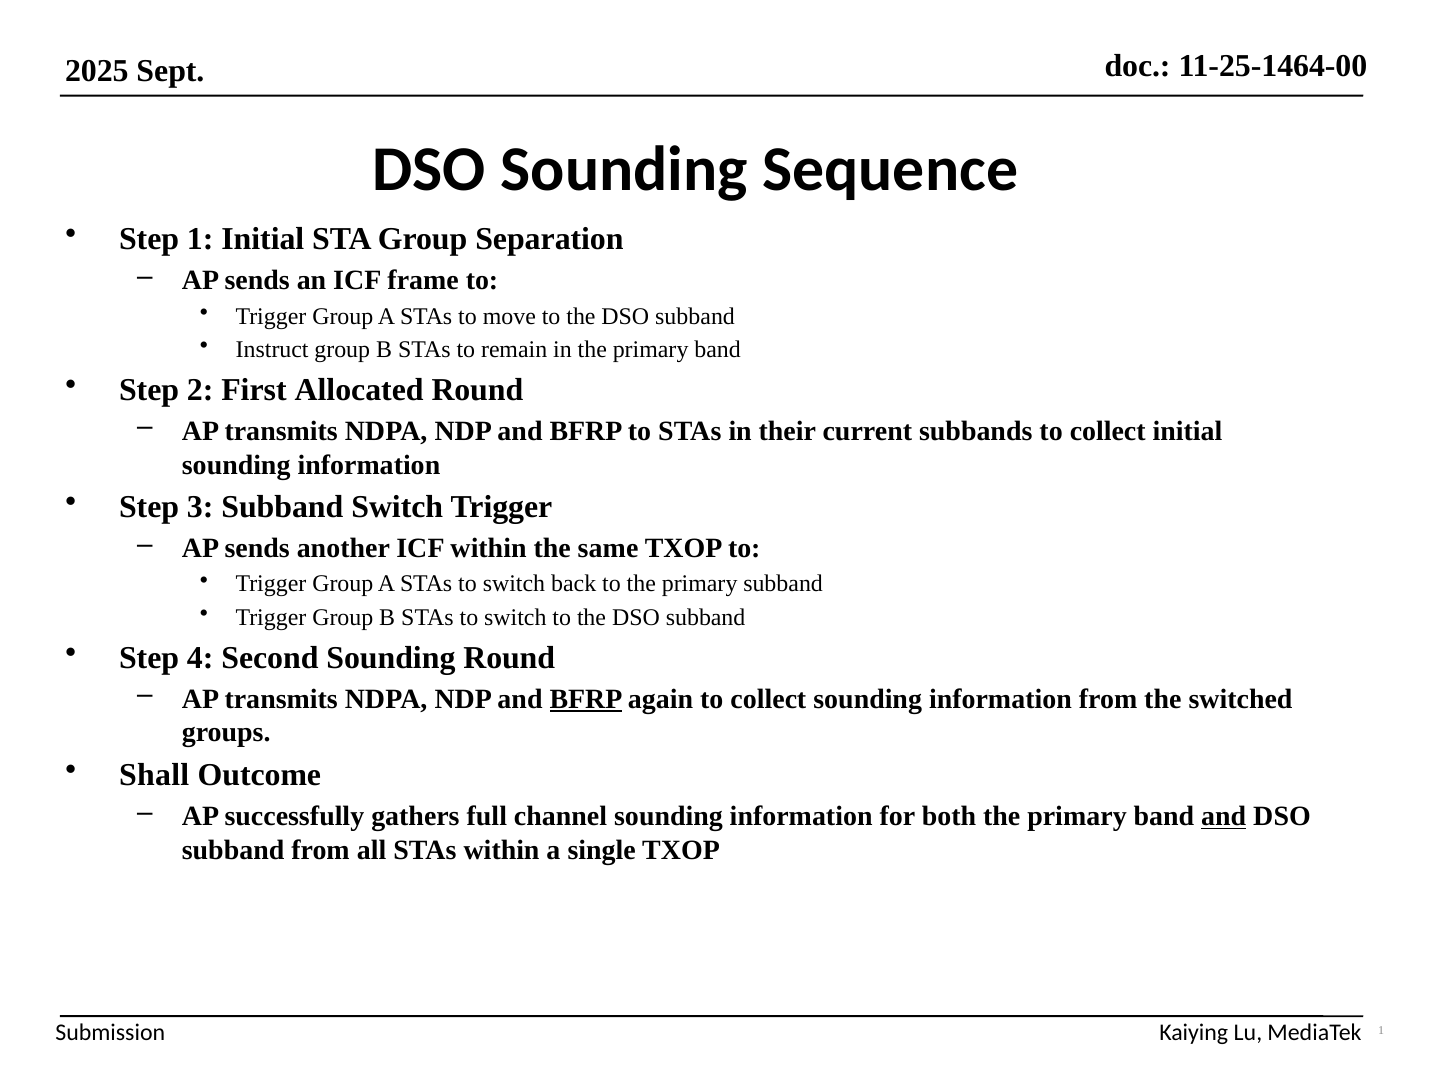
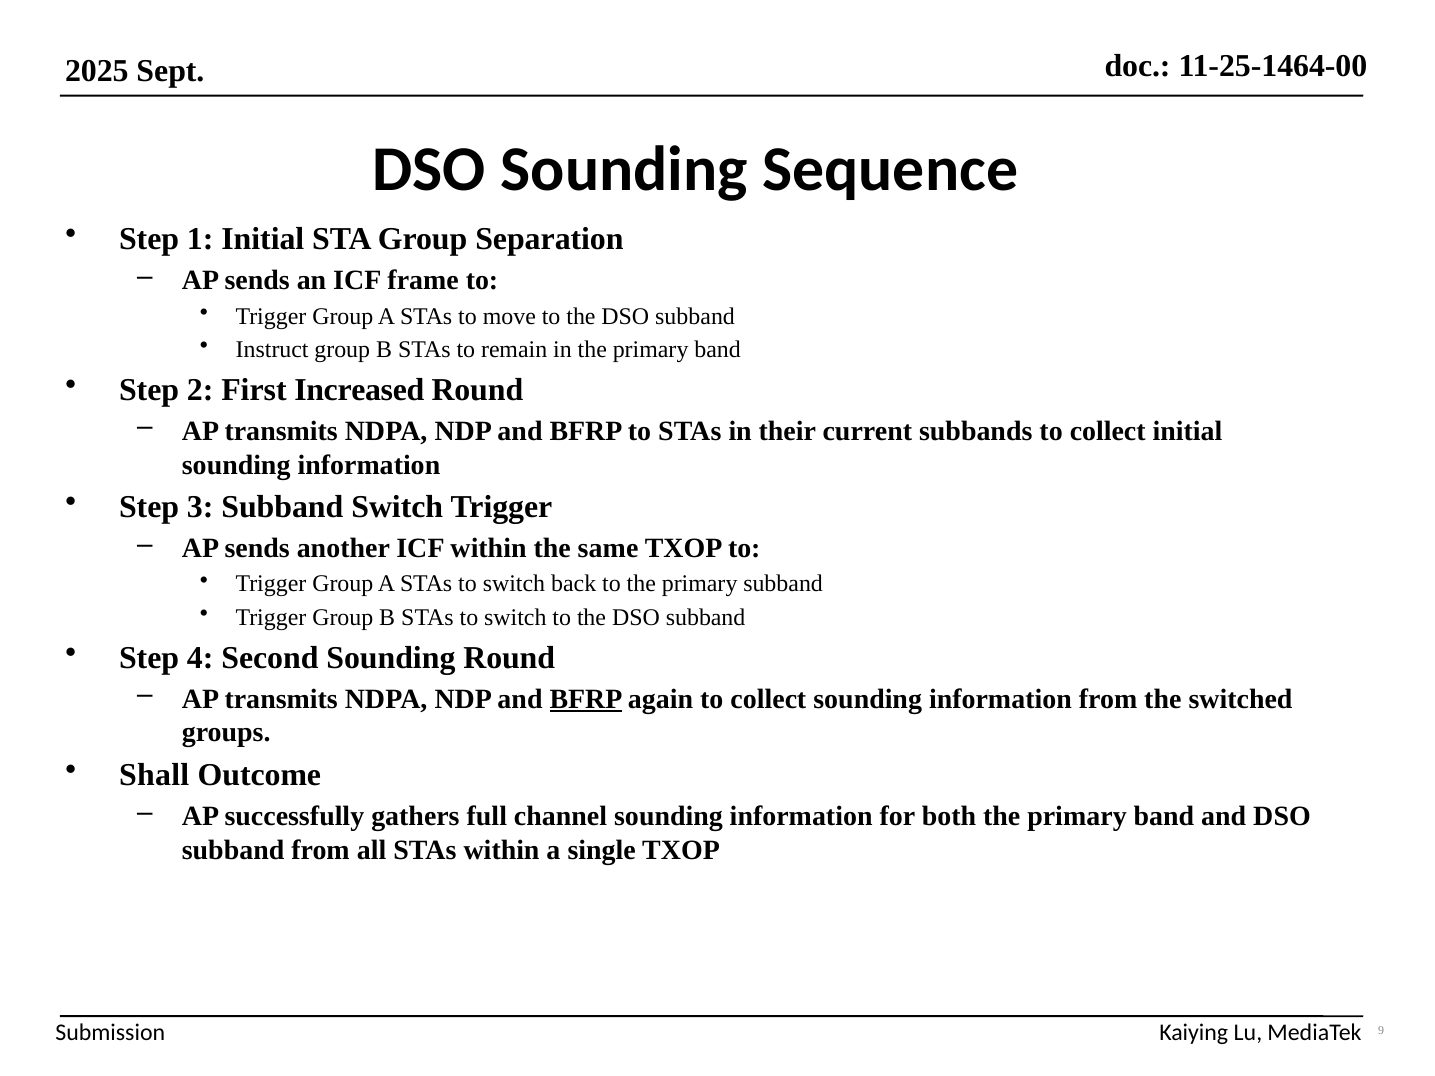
Allocated: Allocated -> Increased (359, 390)
and underline: present -> none (1224, 817)
1: 1 -> 9 (1381, 1031)
